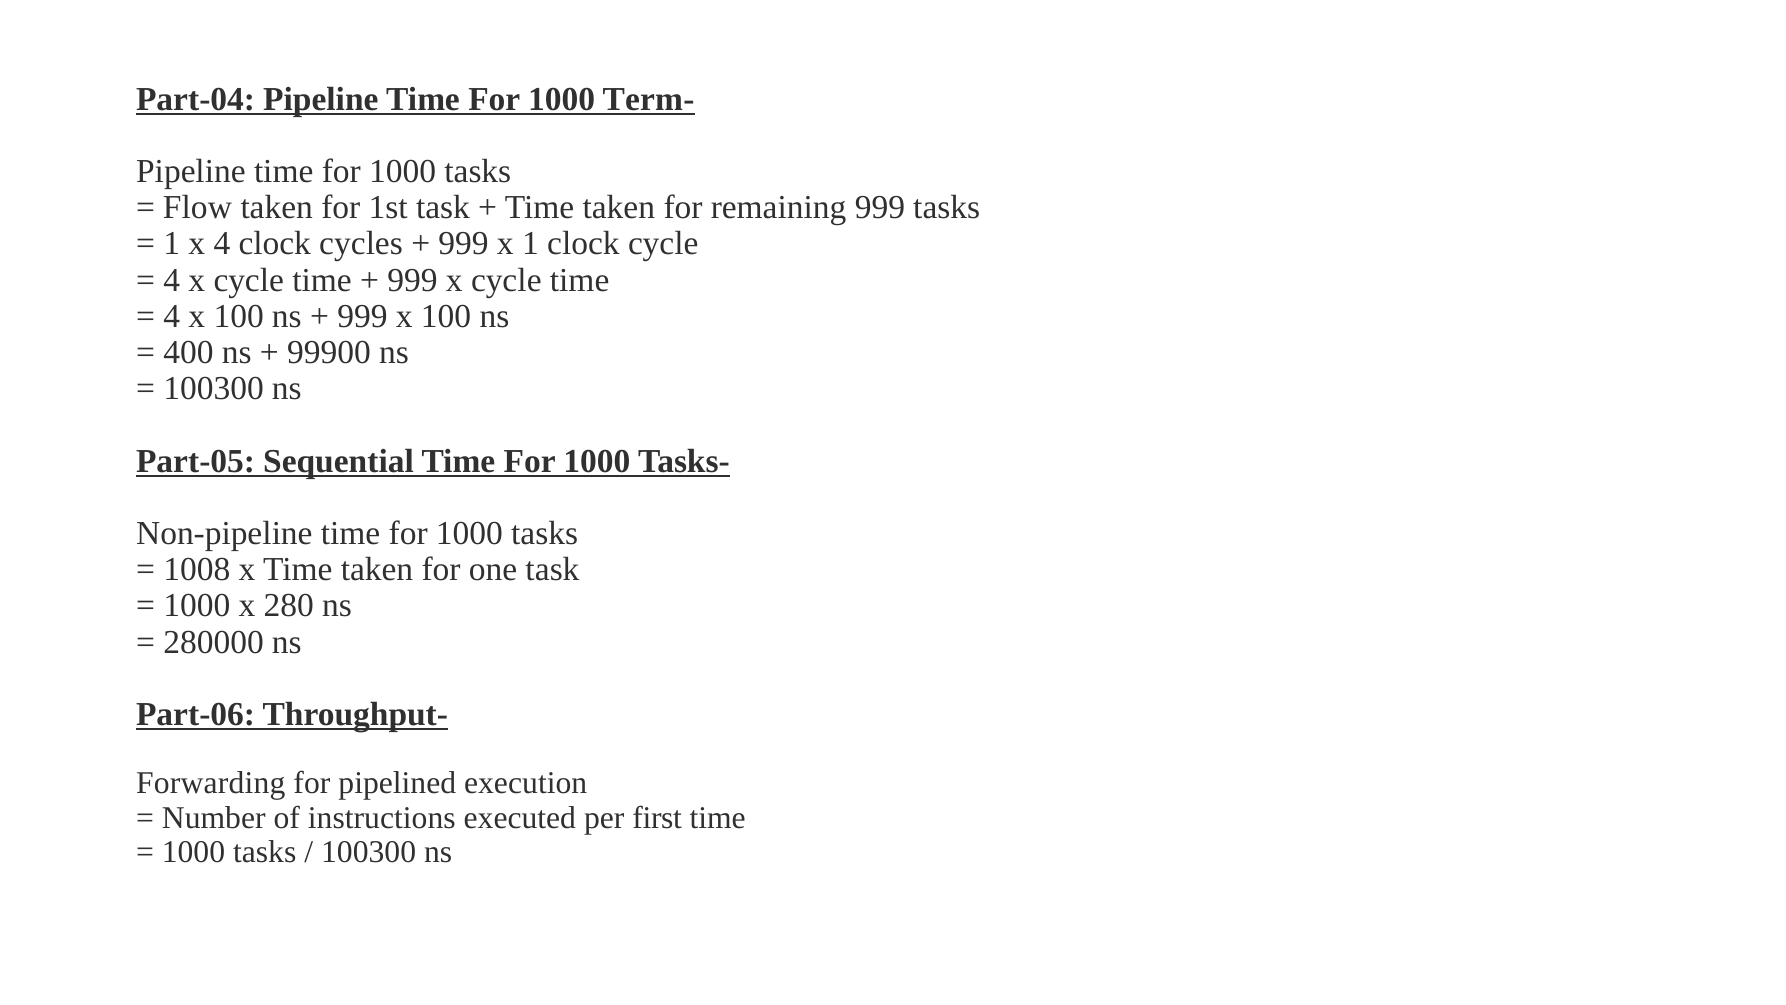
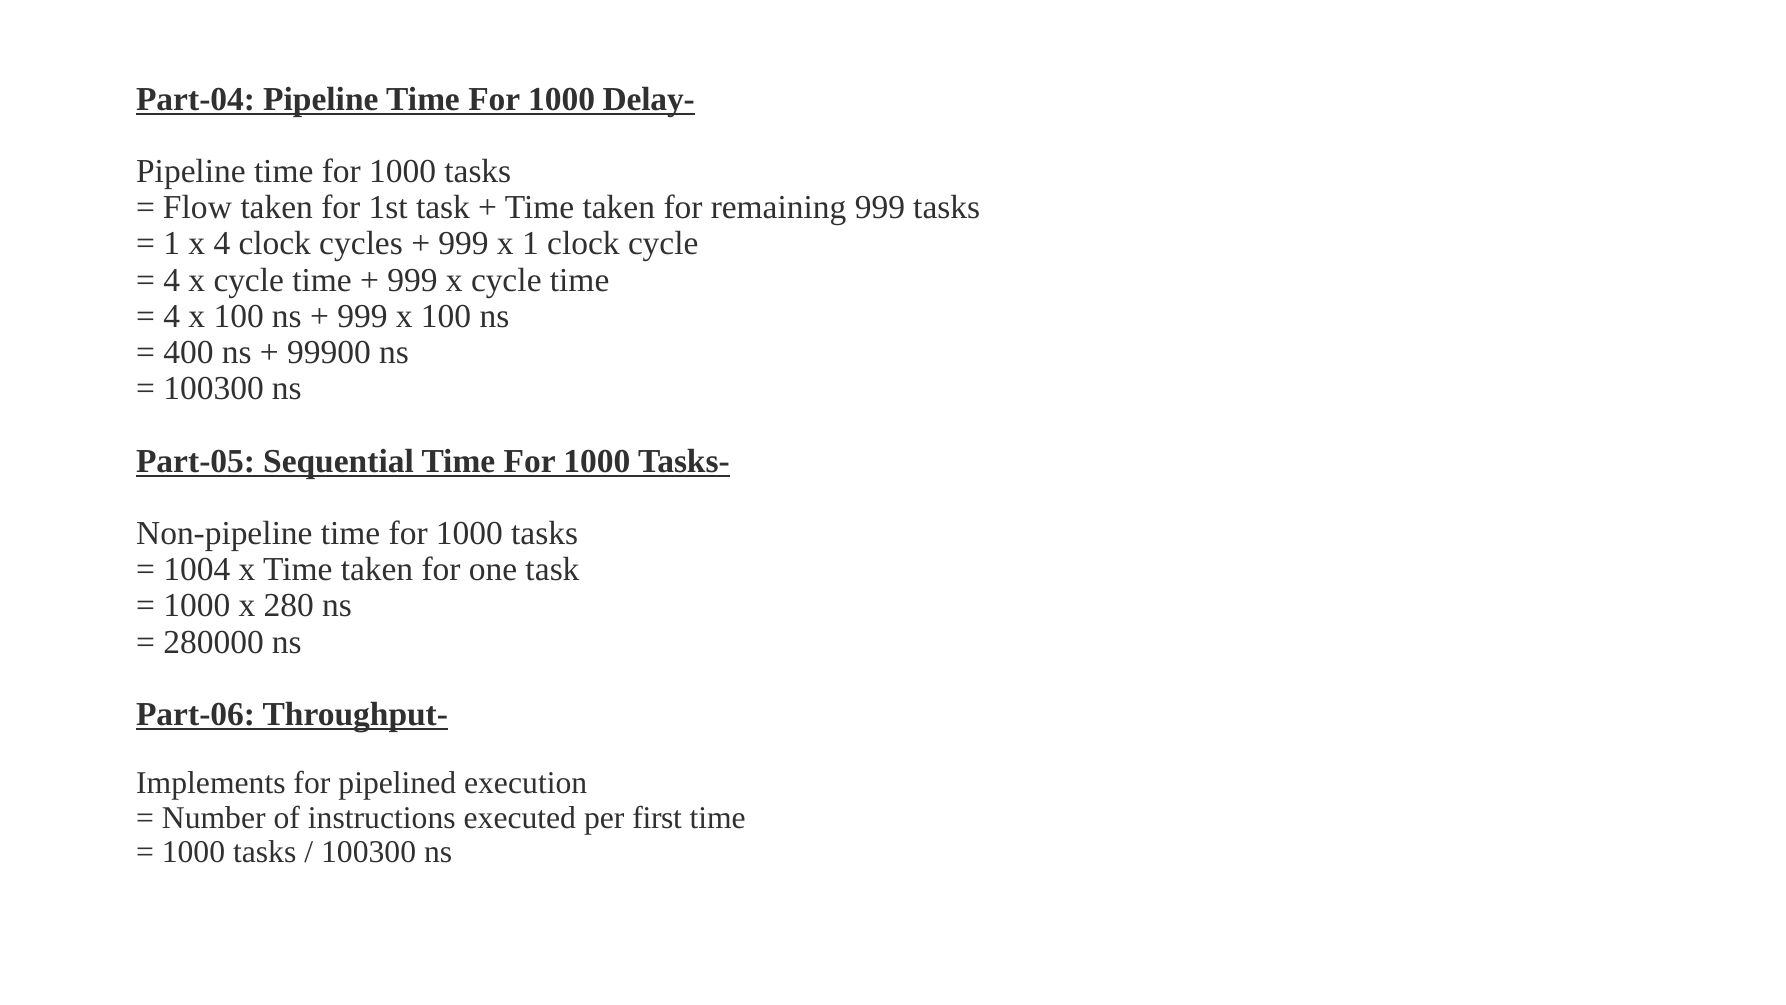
Term-: Term- -> Delay- (649, 99)
1008: 1008 -> 1004 (197, 569)
Forwarding: Forwarding -> Implements (211, 783)
